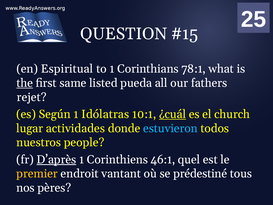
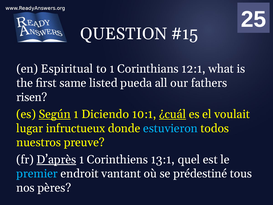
78:1: 78:1 -> 12:1 (193, 69)
the underline: present -> none (25, 83)
rejet: rejet -> risen (32, 97)
Según underline: none -> present (55, 114)
Idólatras: Idólatras -> Diciendo (105, 114)
church: church -> voulait (232, 114)
actividades: actividades -> infructueux (76, 128)
people: people -> preuve (84, 142)
46:1: 46:1 -> 13:1 (163, 159)
premier colour: yellow -> light blue (37, 173)
